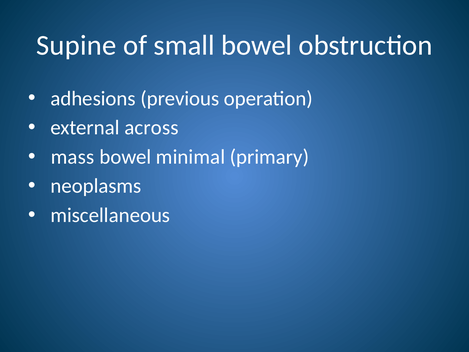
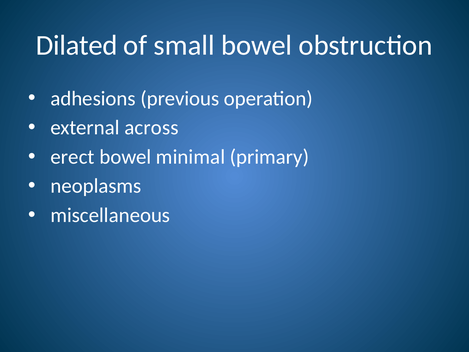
Supine: Supine -> Dilated (77, 45)
mass: mass -> erect (73, 157)
